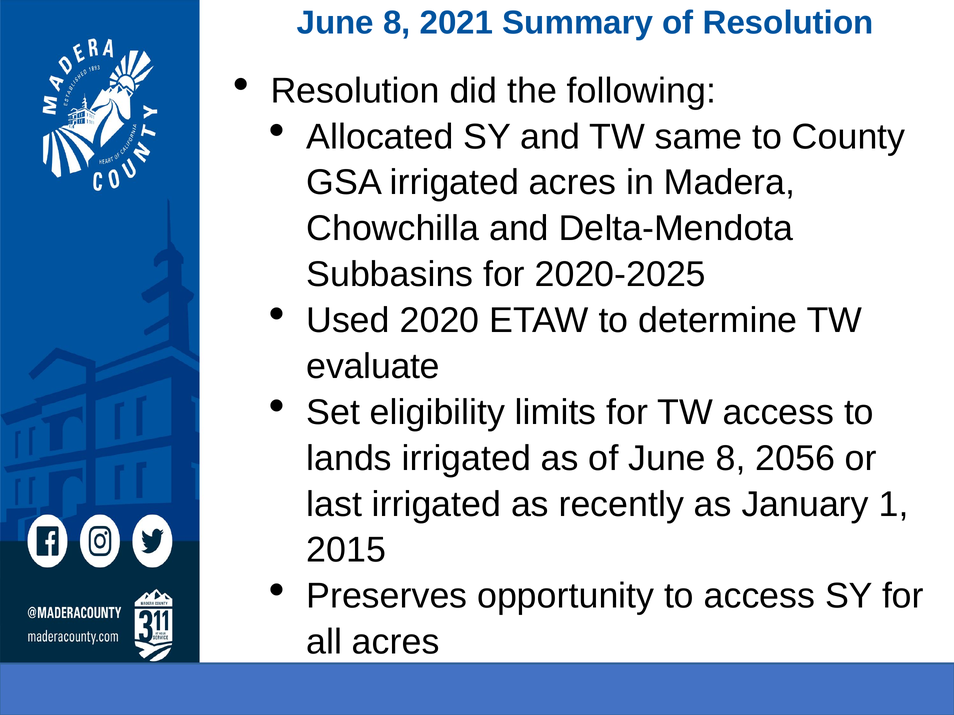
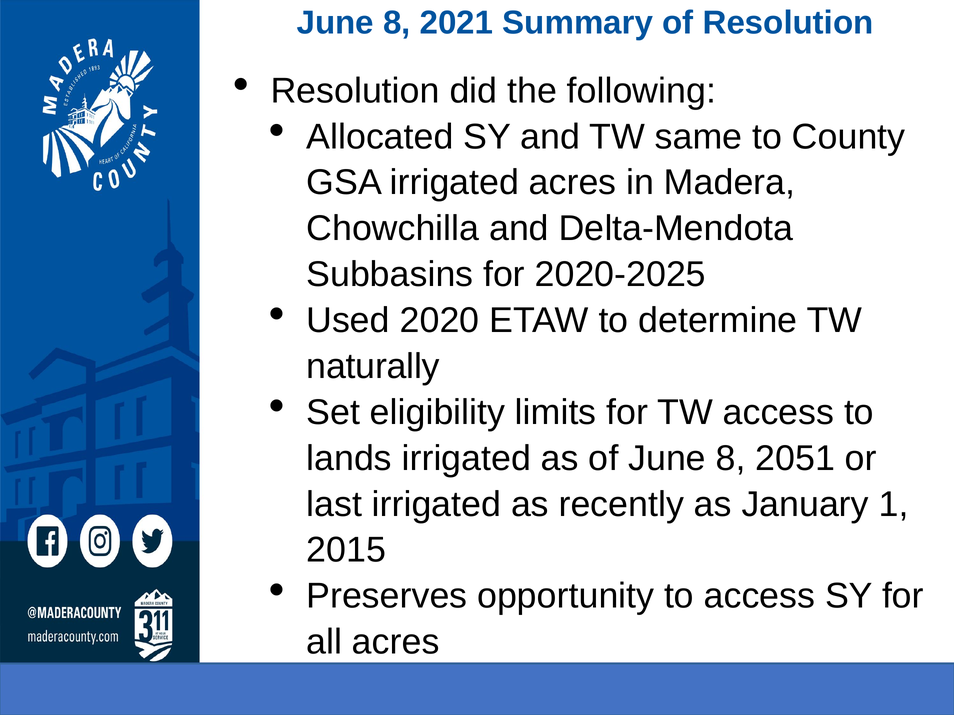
evaluate: evaluate -> naturally (373, 367)
2056: 2056 -> 2051 (795, 459)
